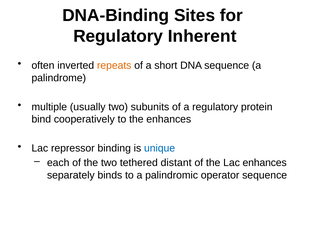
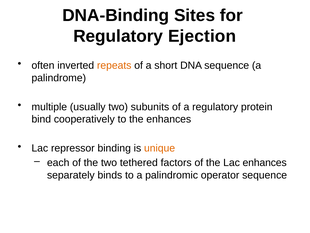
Inherent: Inherent -> Ejection (202, 36)
unique colour: blue -> orange (160, 148)
distant: distant -> factors (176, 162)
